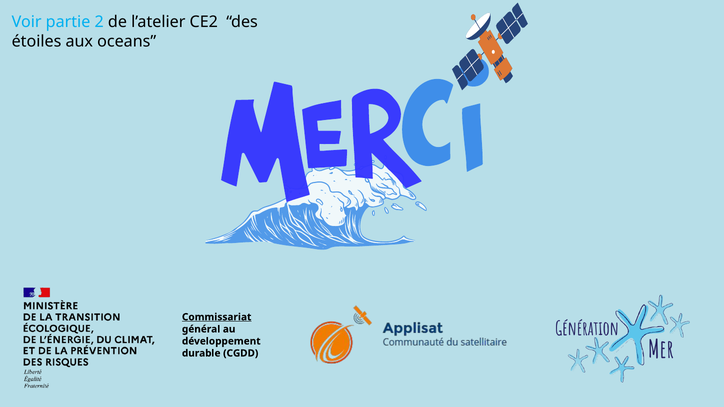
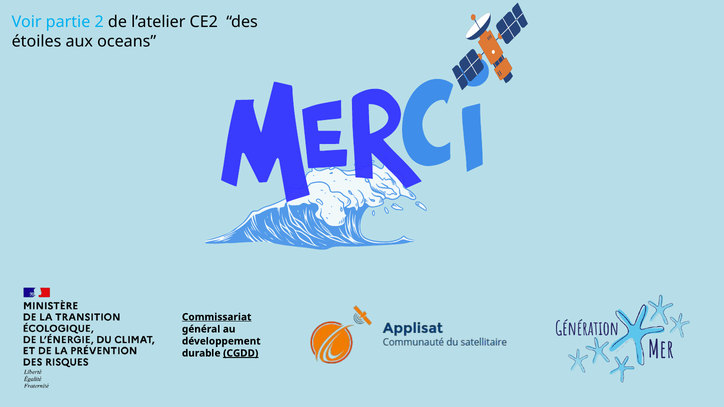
CGDD underline: none -> present (241, 353)
